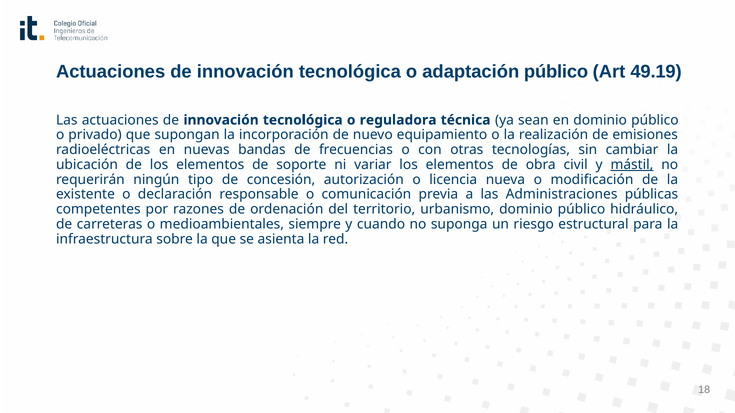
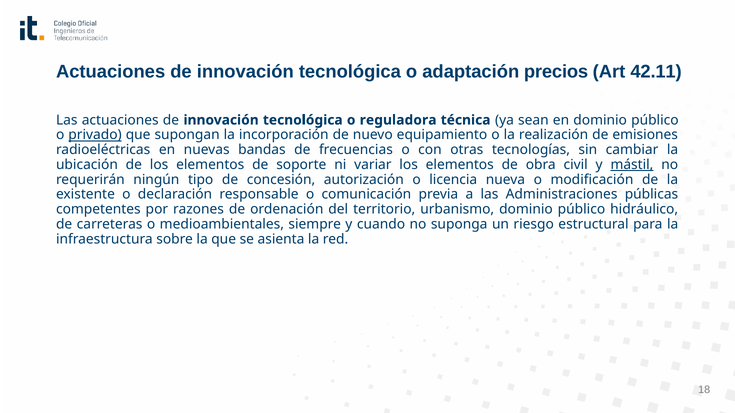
adaptación público: público -> precios (556, 72)
49.19: 49.19 -> 42.11 (656, 72)
privado underline: none -> present (95, 135)
